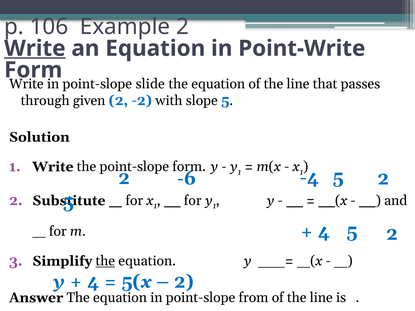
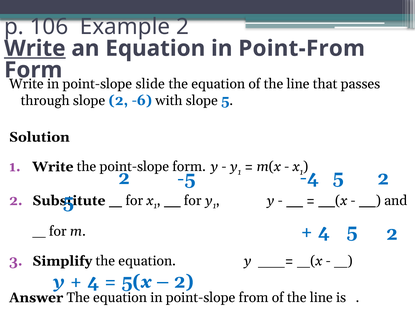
Point-Write: Point-Write -> Point-From (302, 48)
through given: given -> slope (89, 101)
-2: -2 -> -6 (142, 101)
-6: -6 -> -5 (186, 179)
the underline: present -> none (105, 261)
